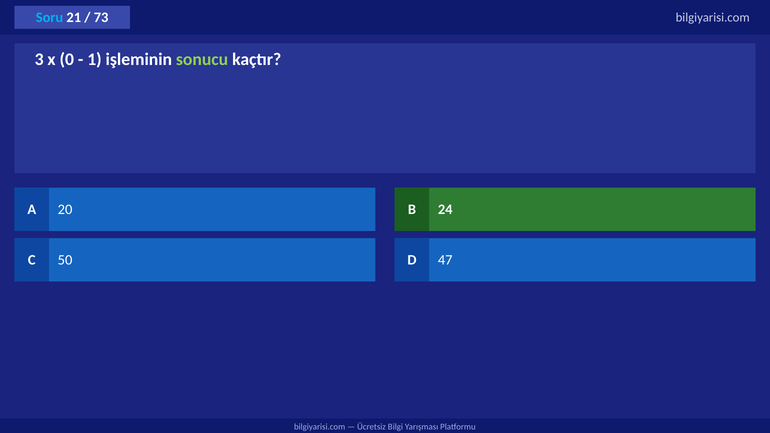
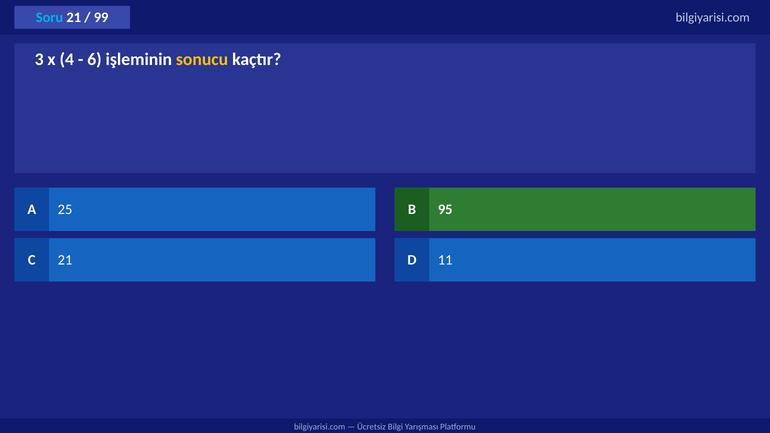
73: 73 -> 99 (101, 18)
0: 0 -> 4 (67, 59)
1: 1 -> 6 (94, 59)
sonucu colour: light green -> yellow (202, 59)
20: 20 -> 25 (65, 210)
24: 24 -> 95 (445, 210)
C 50: 50 -> 21 (65, 260)
47: 47 -> 11 (445, 260)
